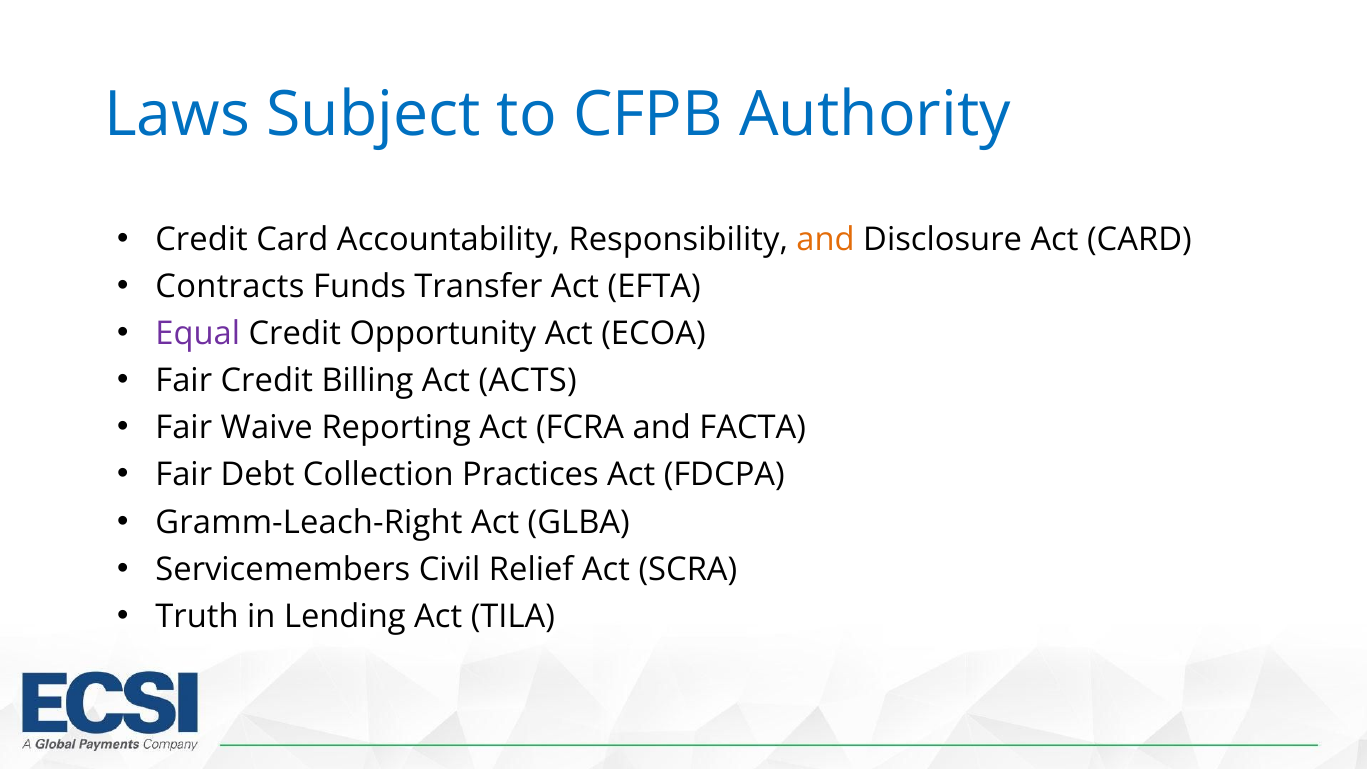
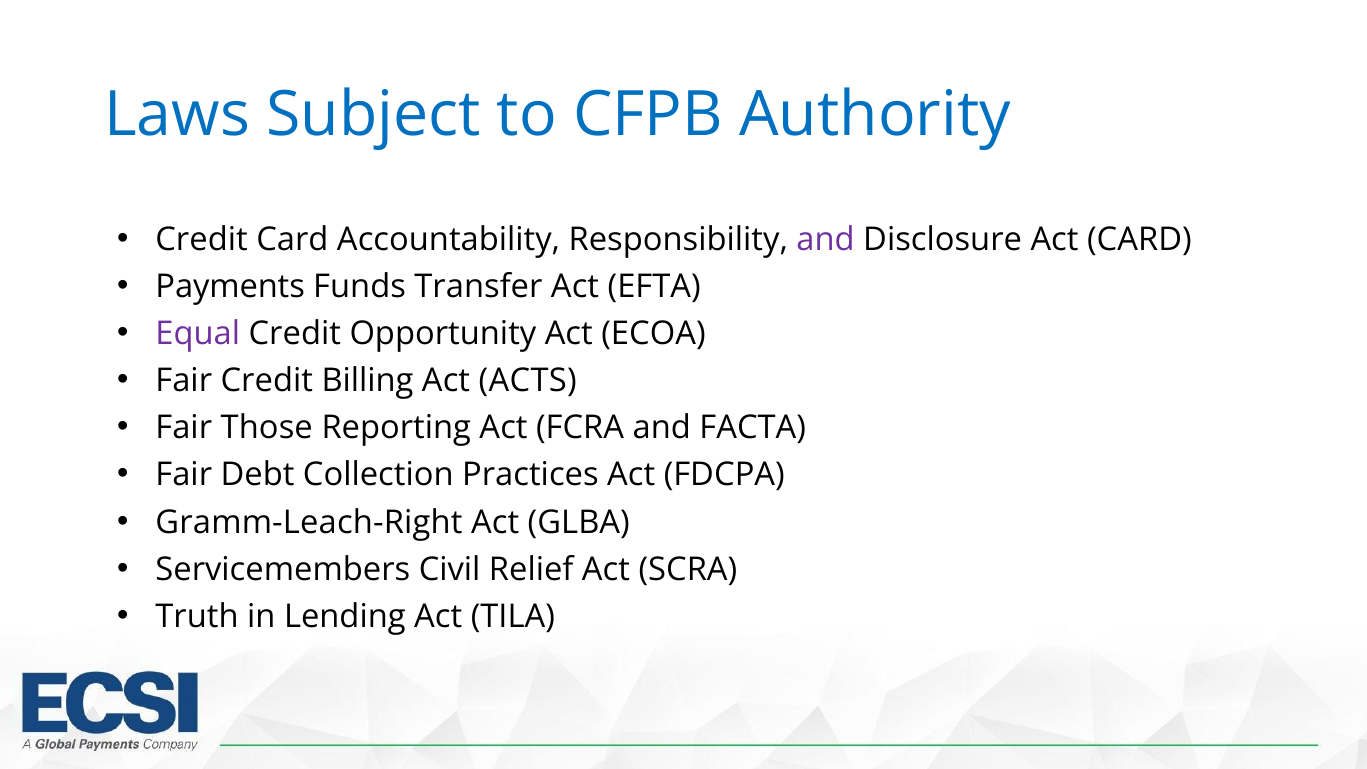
and colour: orange -> purple (826, 240)
Contracts: Contracts -> Payments (230, 287)
Waive: Waive -> Those (267, 428)
